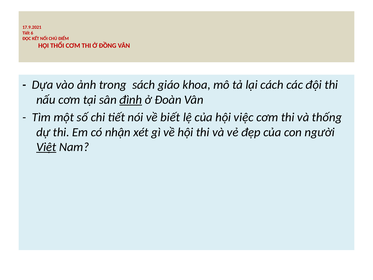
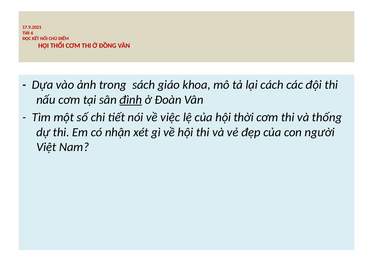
biết: biết -> việc (170, 117)
việc: việc -> thời (244, 117)
Việt underline: present -> none (46, 147)
